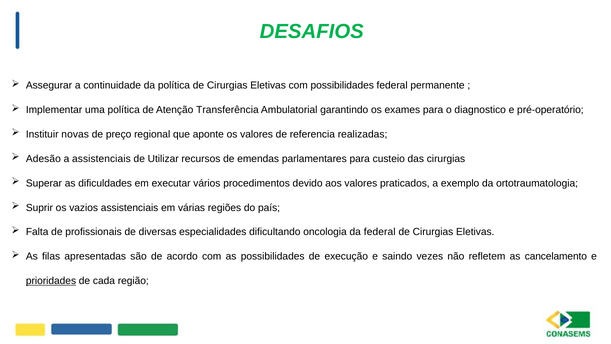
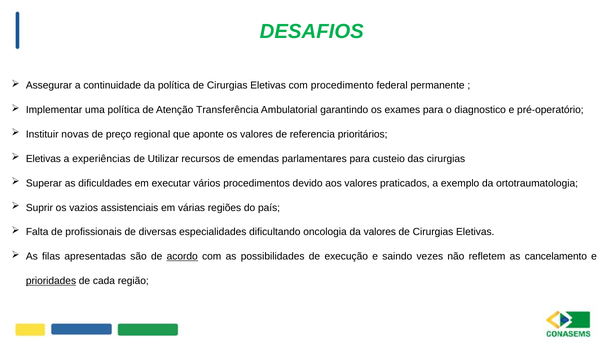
com possibilidades: possibilidades -> procedimento (342, 85)
realizadas: realizadas -> prioritários (363, 134)
Adesão: Adesão -> Eletivas (43, 159)
a assistenciais: assistenciais -> experiências (101, 159)
da federal: federal -> valores (380, 232)
acordo underline: none -> present (182, 256)
